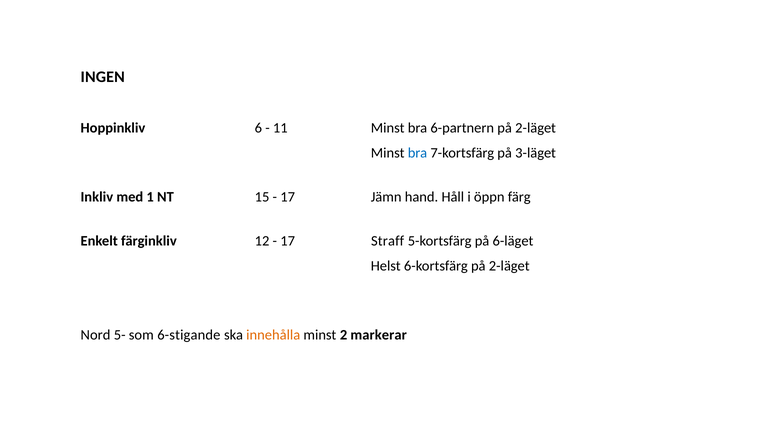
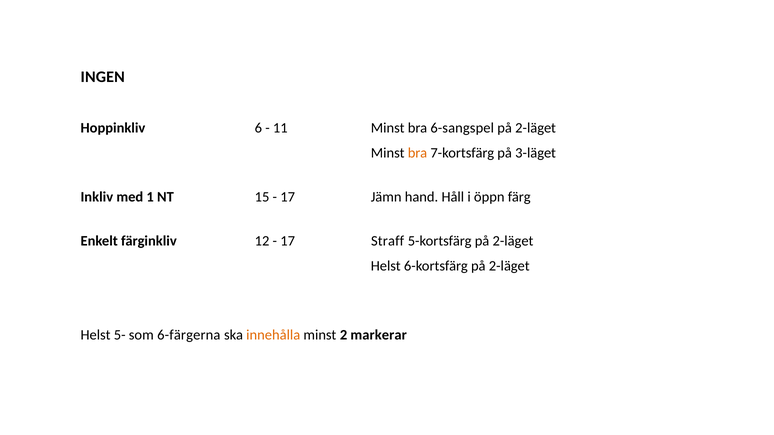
6-partnern: 6-partnern -> 6-sangspel (462, 128)
bra colour: blue -> orange (417, 153)
5-kortsfärg på 6-läget: 6-läget -> 2-läget (513, 241)
Nord: Nord -> Helst (96, 335)
6-stigande: 6-stigande -> 6-färgerna (189, 335)
